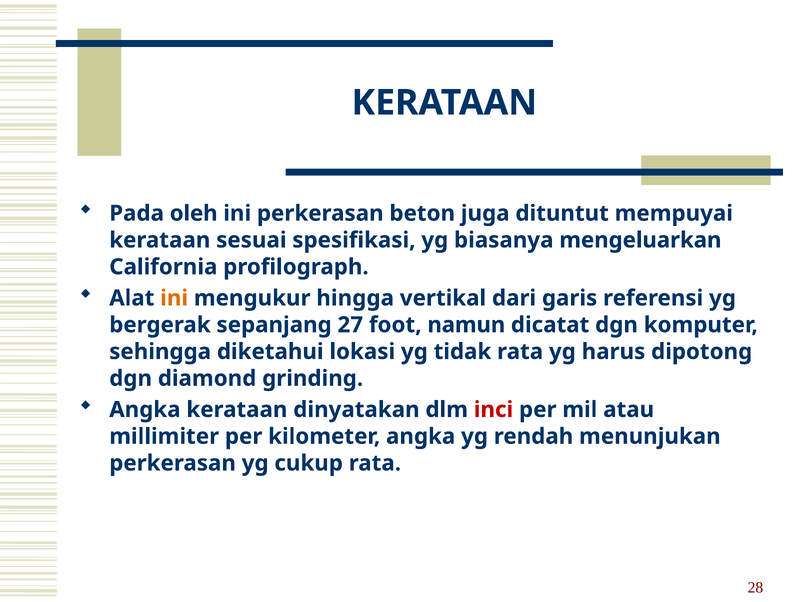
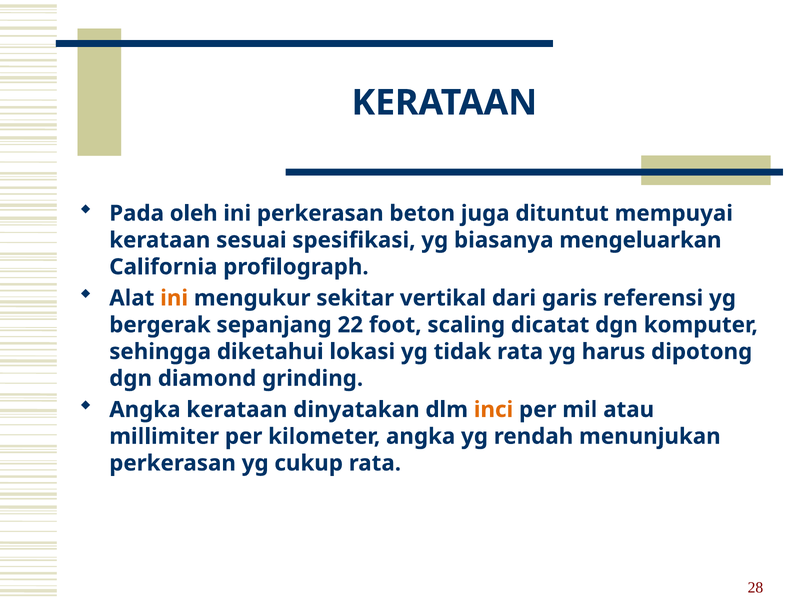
hingga: hingga -> sekitar (355, 298)
27: 27 -> 22 (350, 325)
namun: namun -> scaling (466, 325)
inci colour: red -> orange (493, 410)
